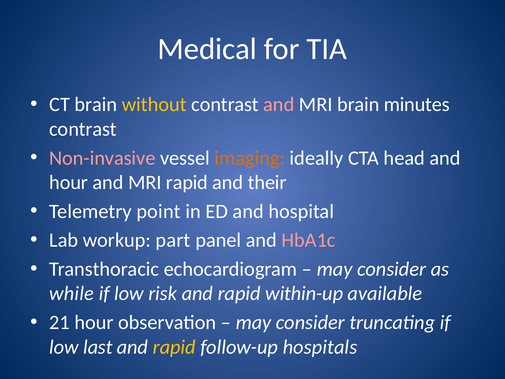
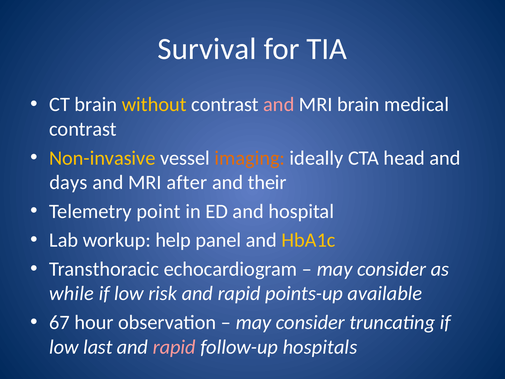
Medical: Medical -> Survival (207, 49)
minutes: minutes -> medical (417, 105)
Non-invasive colour: pink -> yellow (102, 158)
hour: hour -> days (68, 182)
MRI rapid: rapid -> after (187, 182)
part: part -> help (173, 240)
HbA1c colour: pink -> yellow (309, 240)
within-up: within-up -> points-up (304, 293)
21: 21 -> 67 (60, 322)
rapid colour: yellow -> pink (174, 347)
